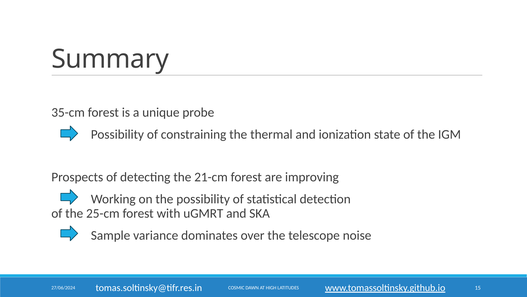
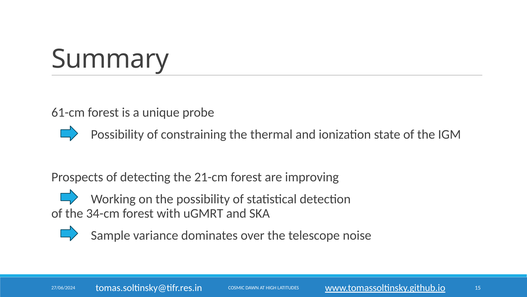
35-cm: 35-cm -> 61-cm (68, 112)
25-cm: 25-cm -> 34-cm (103, 213)
